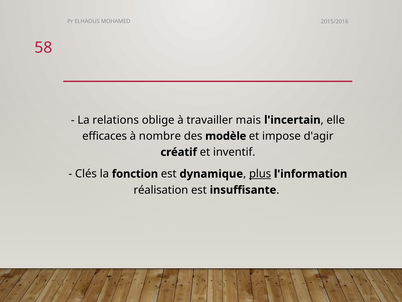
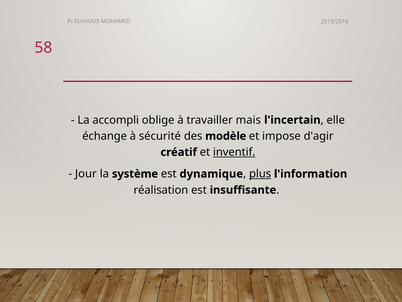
relations: relations -> accompli (116, 120)
efficaces: efficaces -> échange (105, 136)
nombre: nombre -> sécurité (160, 136)
inventif underline: none -> present (234, 152)
Clés: Clés -> Jour (86, 174)
fonction: fonction -> système (135, 174)
